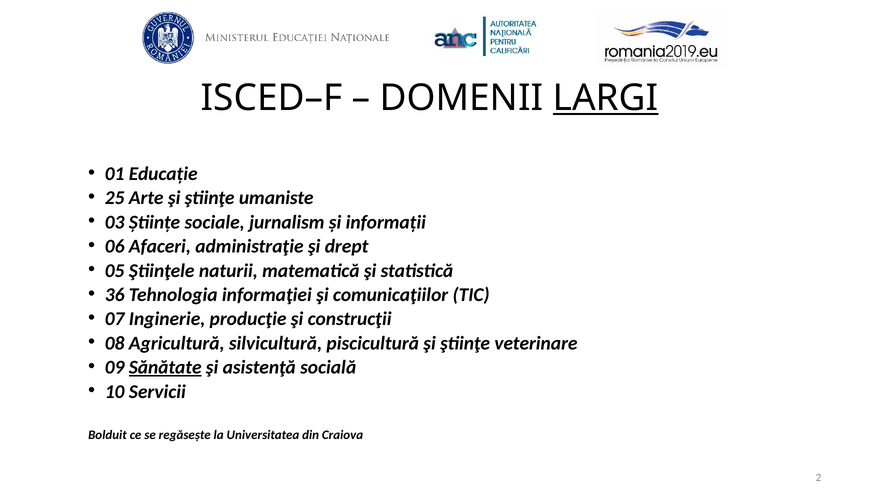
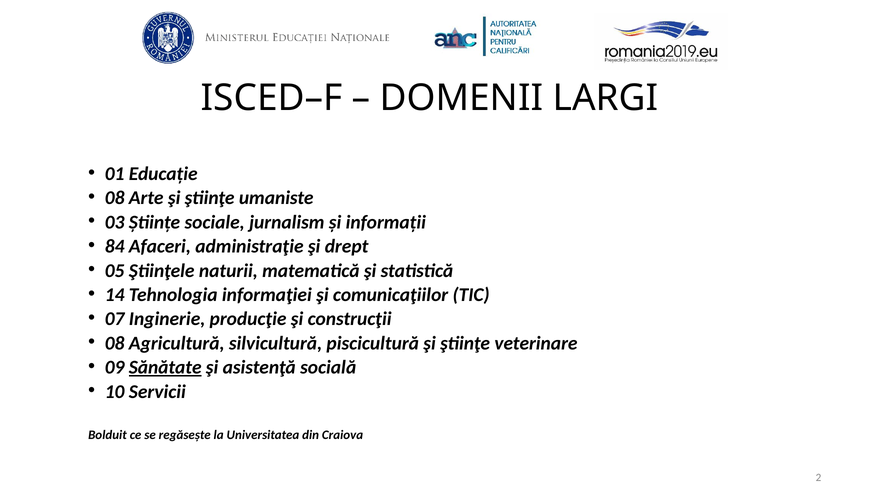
LARGI underline: present -> none (606, 98)
25: 25 -> 08 (115, 198)
06: 06 -> 84 (115, 246)
36: 36 -> 14 (115, 295)
